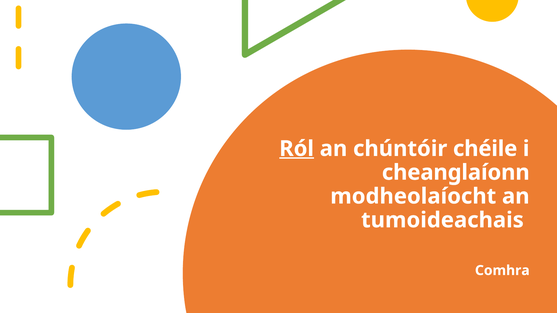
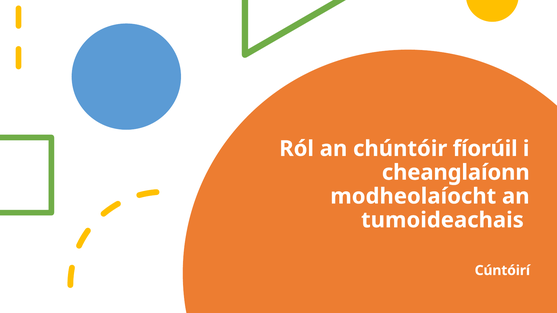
Ról underline: present -> none (297, 149)
chéile: chéile -> fíorúil (485, 149)
Comhra: Comhra -> Cúntóirí (502, 271)
